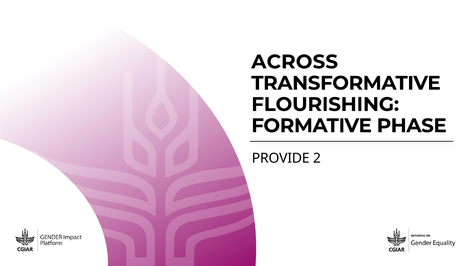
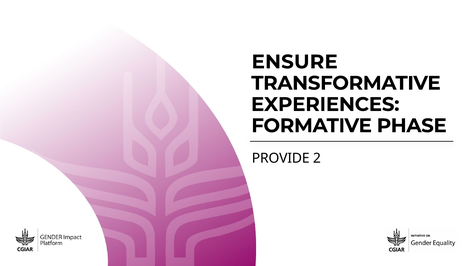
ACROSS: ACROSS -> ENSURE (295, 62)
FLOURISHING: FLOURISHING -> EXPERIENCES (325, 105)
